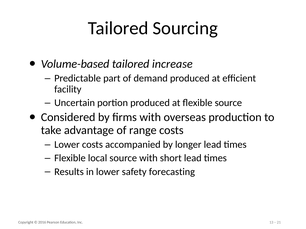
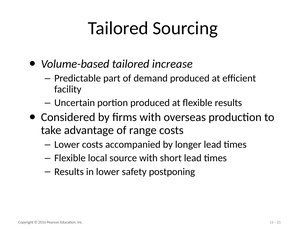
flexible source: source -> results (228, 103)
forecasting: forecasting -> postponing (172, 172)
